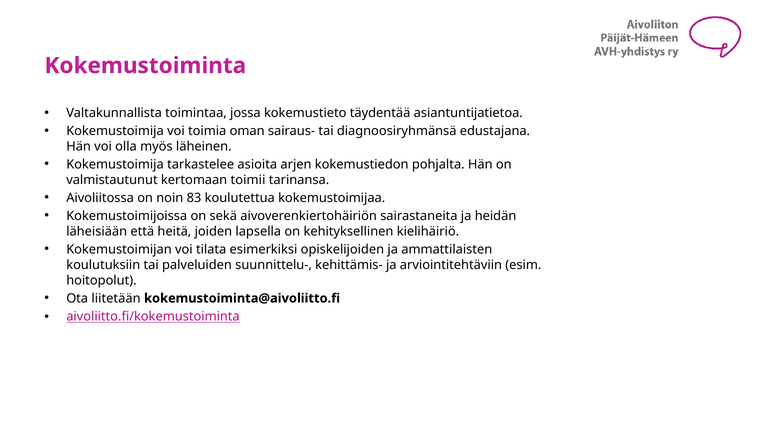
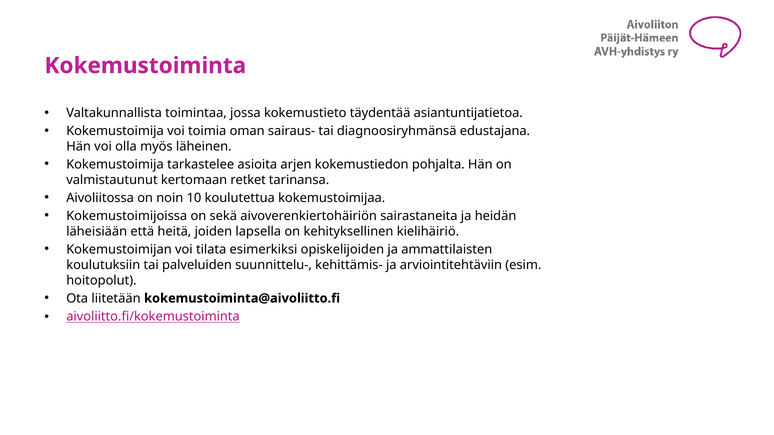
toimii: toimii -> retket (248, 180)
83: 83 -> 10 (194, 198)
